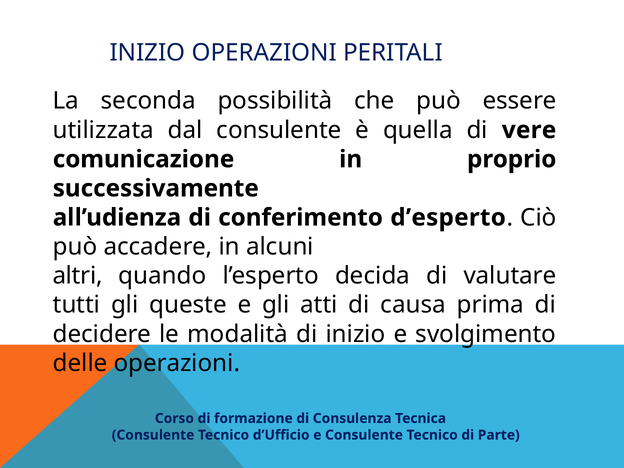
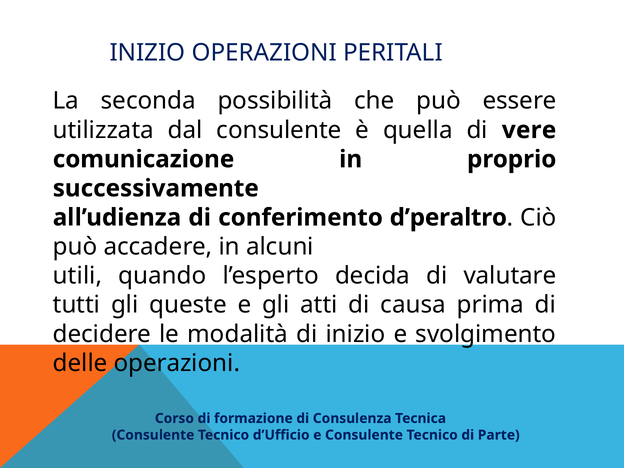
d’esperto: d’esperto -> d’peraltro (448, 218)
altri: altri -> utili (78, 276)
